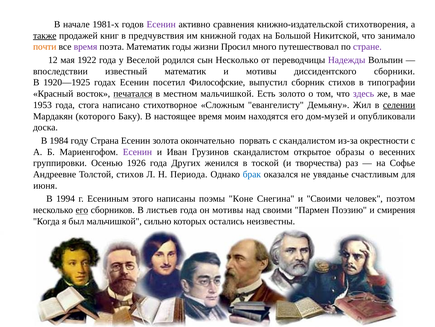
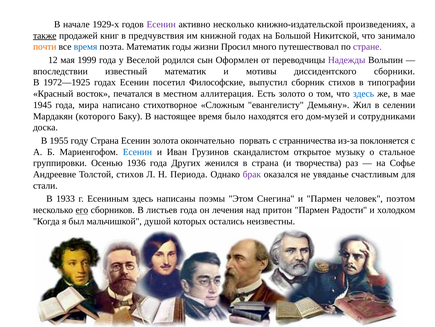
1981-х: 1981-х -> 1929-х (106, 24)
активно сравнения: сравнения -> несколько (234, 24)
стихотворения: стихотворения -> произведениях (377, 24)
время colour: purple -> blue (85, 47)
1922: 1922 -> 1999 (87, 60)
сын Несколько: Несколько -> Оформлен (237, 60)
1920—1925: 1920—1925 -> 1972—1925 (67, 82)
печатался underline: present -> none (133, 94)
местном мальчишкой: мальчишкой -> аллитерация (227, 94)
здесь colour: purple -> blue (363, 94)
1953: 1953 -> 1945 (42, 105)
стога: стога -> мира (89, 105)
селении underline: present -> none (399, 105)
моим: моим -> было (235, 116)
опубликовали: опубликовали -> сотрудниками (387, 116)
1984: 1984 -> 1955 (59, 140)
с скандалистом: скандалистом -> странничества (307, 140)
окрестности: окрестности -> поклоняется (384, 140)
Есенин colour: purple -> blue (137, 152)
образы: образы -> музыку (350, 152)
весенних: весенних -> стальное (397, 152)
1926: 1926 -> 1936 (136, 163)
в тоской: тоской -> страна (265, 163)
брак colour: blue -> purple (252, 174)
июня: июня -> стали (45, 185)
1994: 1994 -> 1933 (66, 198)
Есениным этого: этого -> здесь (143, 198)
Коне: Коне -> Этом (241, 198)
и Своими: Своими -> Пармен (324, 198)
он мотивы: мотивы -> лечения (228, 210)
над своими: своими -> притон (277, 210)
Поэзию: Поэзию -> Радости (349, 210)
смирения: смирения -> холодком (396, 210)
сильно: сильно -> душой (158, 221)
